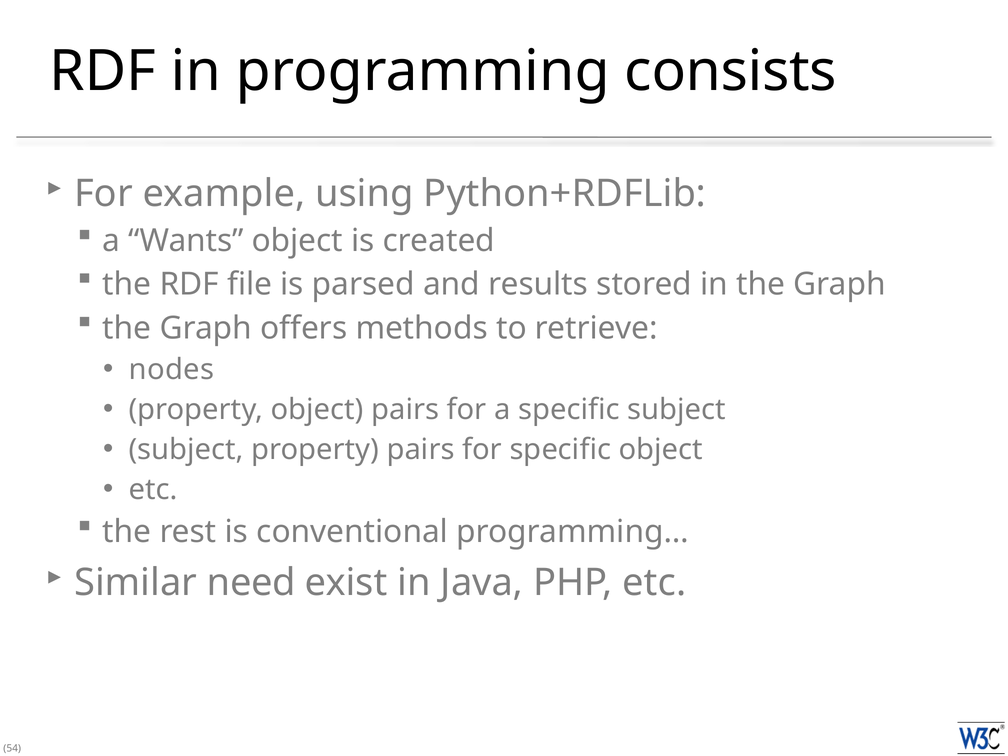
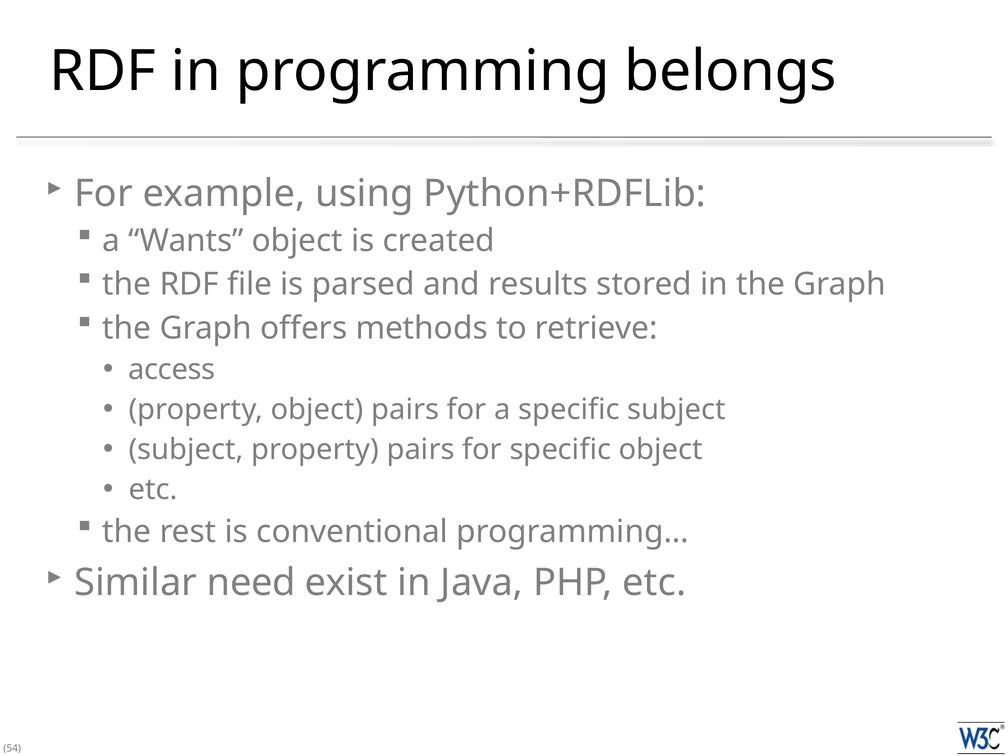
consists: consists -> belongs (731, 72)
nodes: nodes -> access (172, 369)
